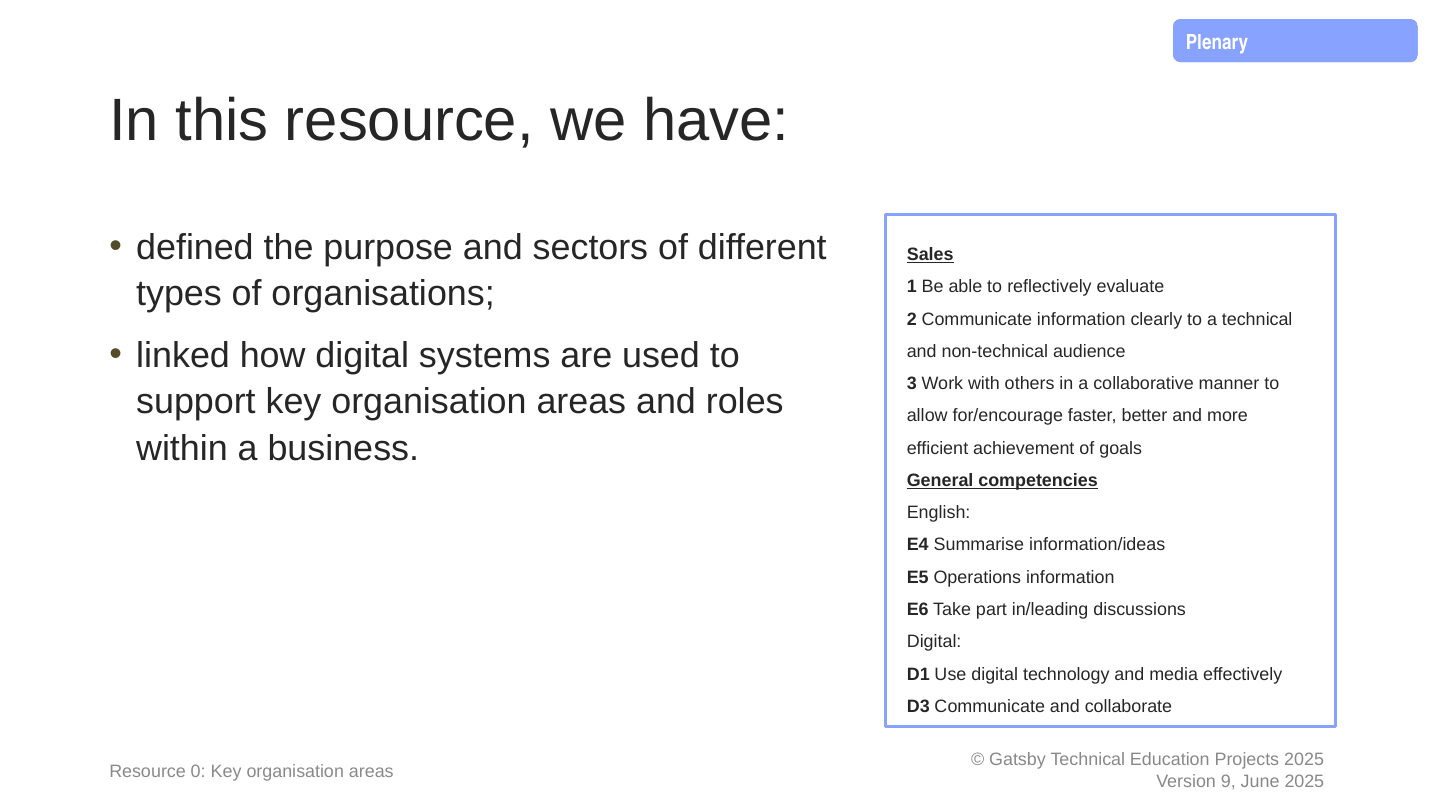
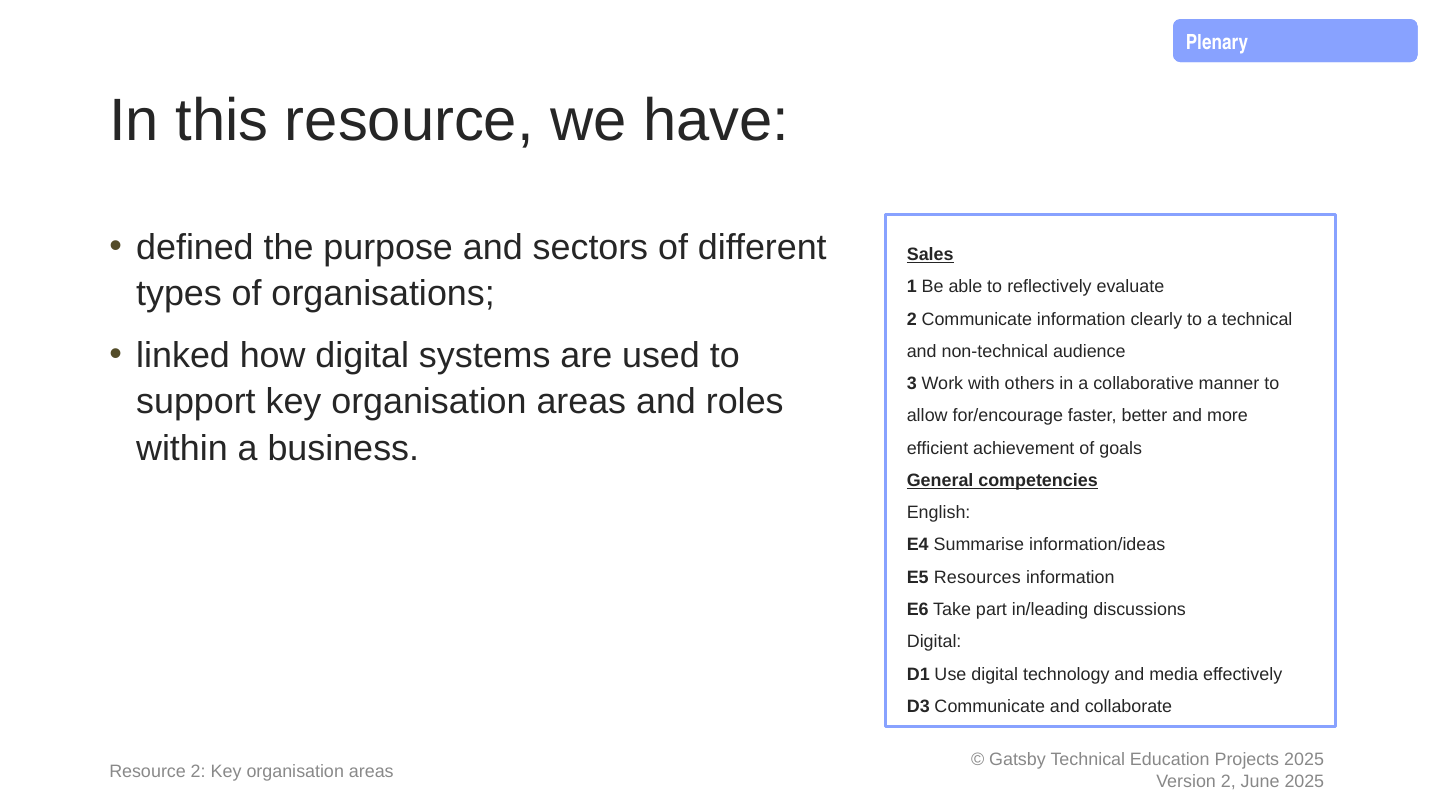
Operations: Operations -> Resources (977, 577)
Resource 0: 0 -> 2 (198, 771)
9: 9 -> 2 (1228, 781)
